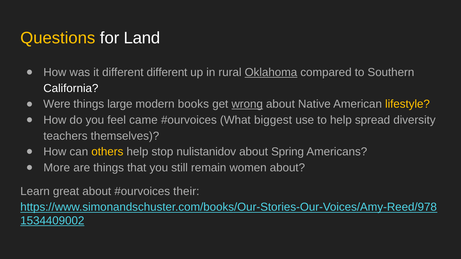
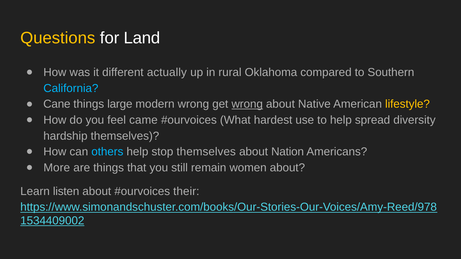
different different: different -> actually (167, 72)
Oklahoma underline: present -> none (271, 72)
California colour: white -> light blue (71, 88)
Were: Were -> Cane (57, 104)
modern books: books -> wrong (193, 104)
biggest: biggest -> hardest (273, 120)
teachers: teachers -> hardship (65, 136)
others colour: yellow -> light blue (107, 152)
stop nulistanidov: nulistanidov -> themselves (206, 152)
Spring: Spring -> Nation (288, 152)
great: great -> listen (66, 191)
